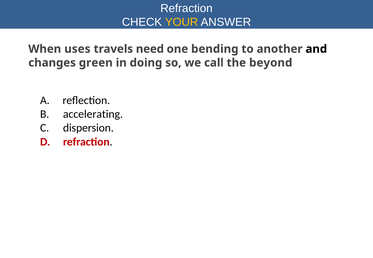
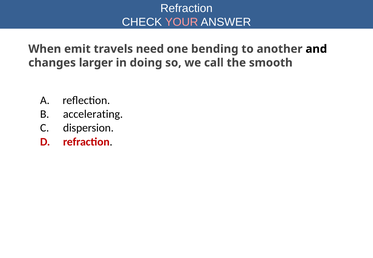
YOUR colour: yellow -> pink (182, 22)
uses: uses -> emit (77, 49)
green: green -> larger (96, 63)
beyond: beyond -> smooth (271, 63)
